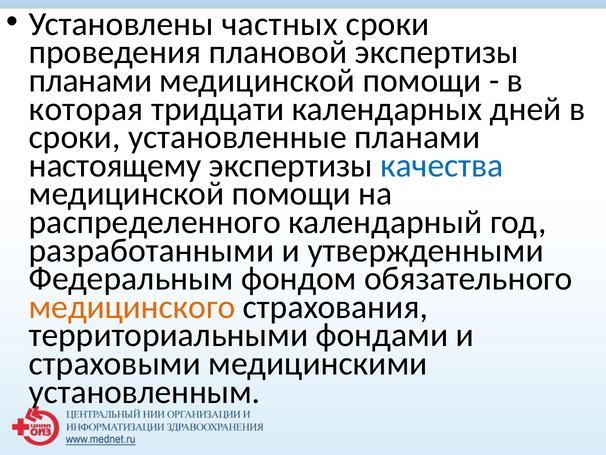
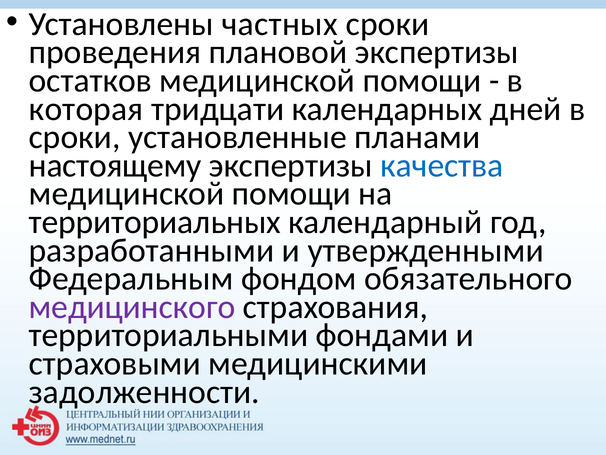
планами: планами -> остатков (90, 81)
распределенного: распределенного -> территориальных (155, 222)
медицинского colour: orange -> purple (132, 307)
установленным: установленным -> задолженности (144, 392)
